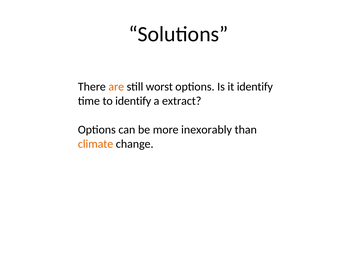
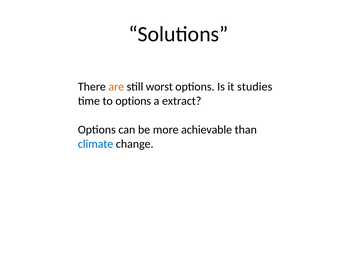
it identify: identify -> studies (255, 87)
to identify: identify -> options (133, 101)
inexorably: inexorably -> achievable (207, 129)
climate colour: orange -> blue (96, 144)
